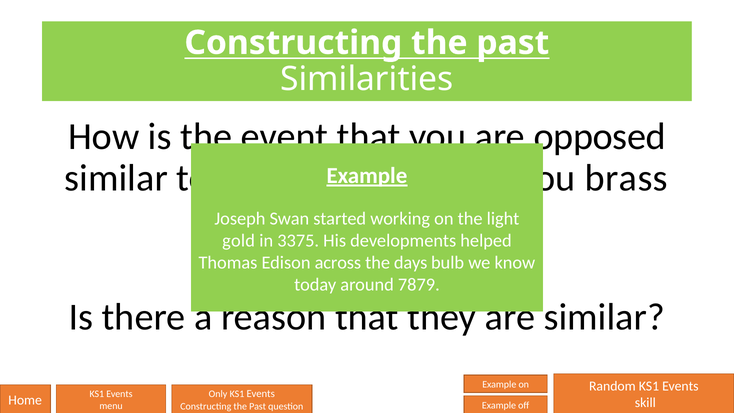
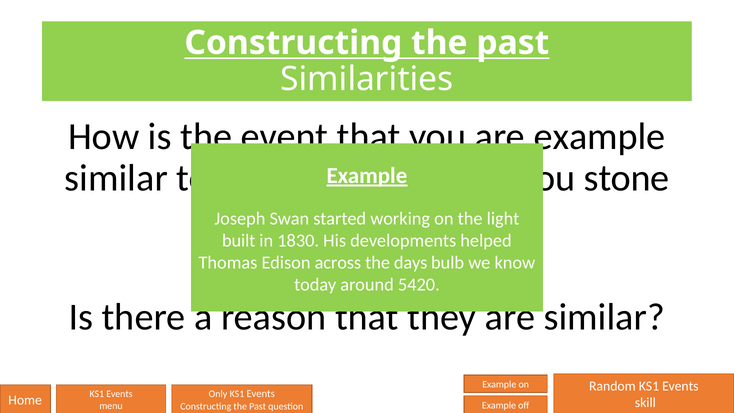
opposed: opposed -> example (600, 137)
brass: brass -> stone (627, 178)
gold: gold -> built (239, 241)
3375: 3375 -> 1830 (298, 241)
7879: 7879 -> 5420 (419, 285)
